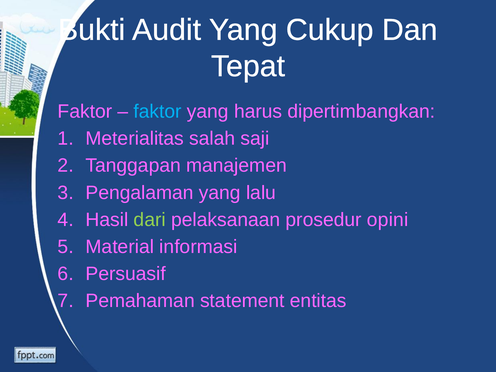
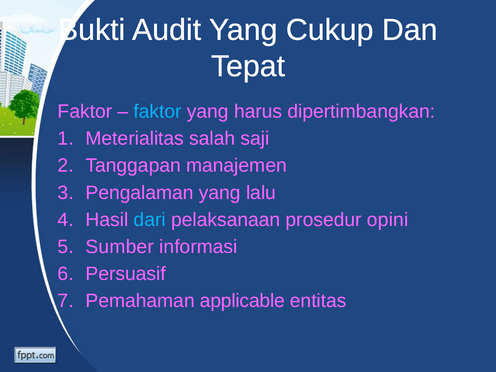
dari colour: light green -> light blue (150, 220)
Material: Material -> Sumber (120, 247)
statement: statement -> applicable (242, 301)
